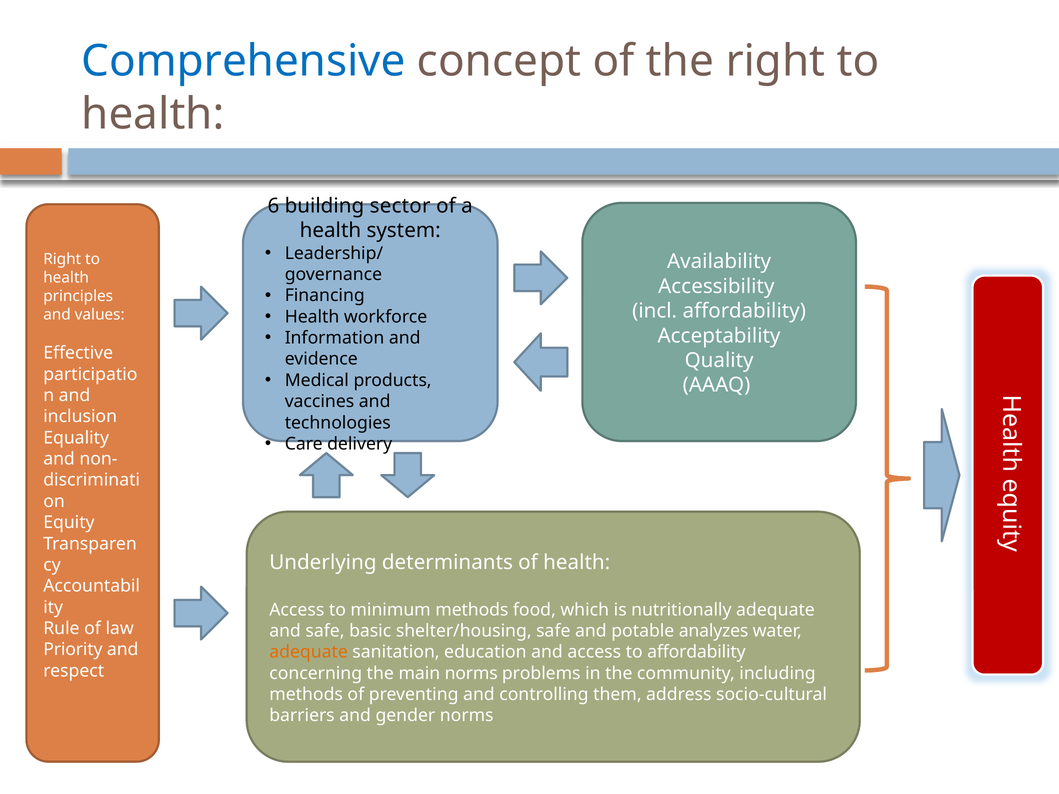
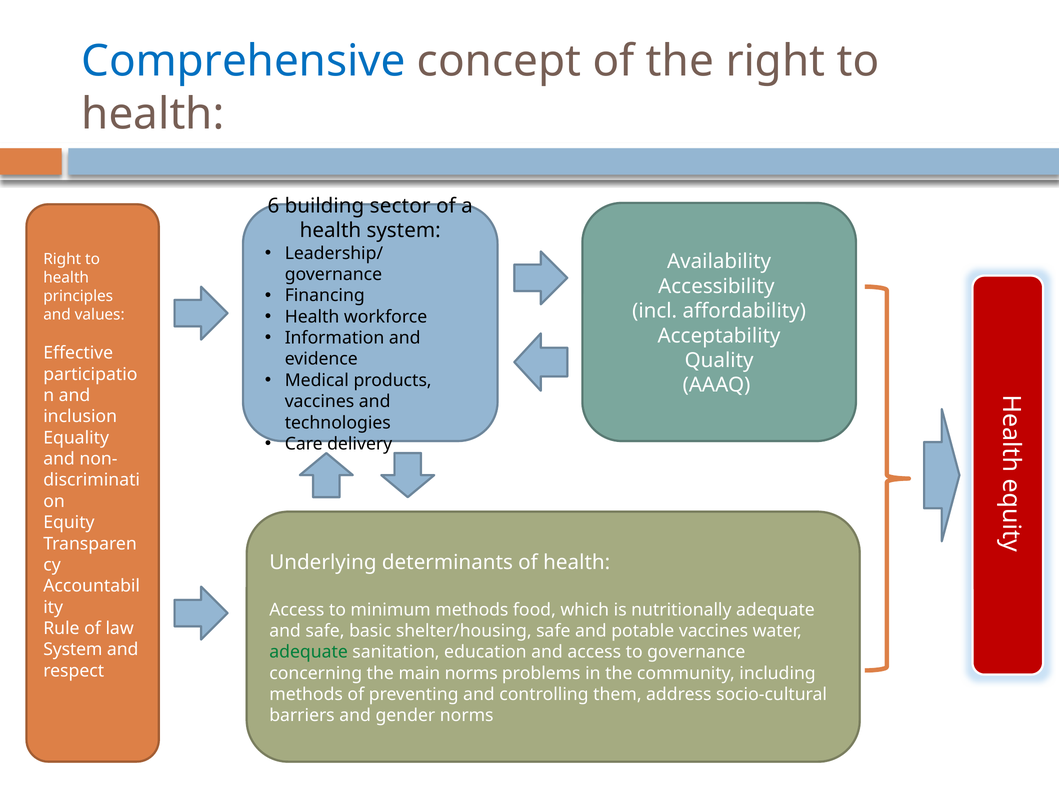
potable analyzes: analyzes -> vaccines (714, 631)
Priority: Priority -> System (73, 650)
adequate colour: orange -> green (309, 652)
to affordability: affordability -> governance (696, 652)
